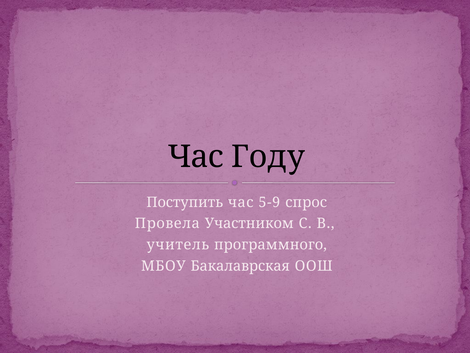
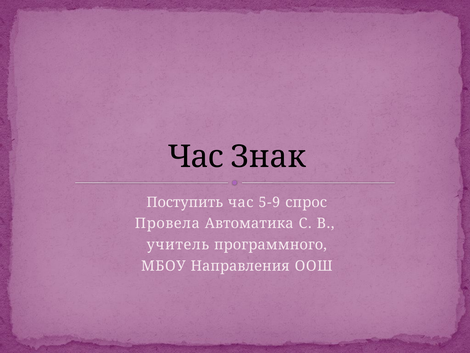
Году: Году -> Знак (268, 157)
Участником: Участником -> Автоматика (249, 223)
Бакалаврская: Бакалаврская -> Направления (240, 266)
